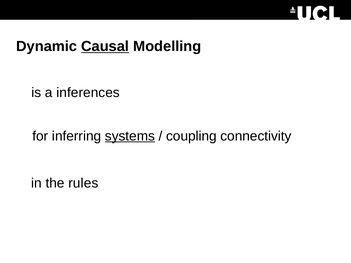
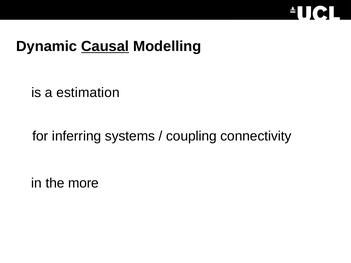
inferences: inferences -> estimation (88, 93)
systems underline: present -> none (130, 136)
rules: rules -> more (83, 183)
